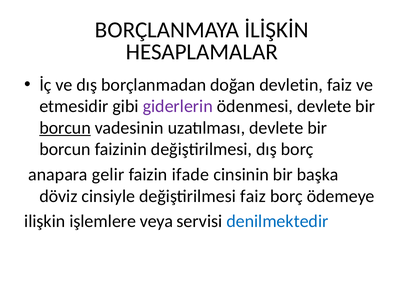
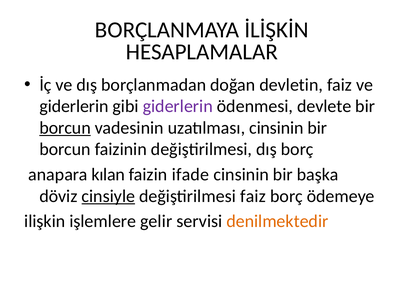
etmesidir: etmesidir -> giderlerin (74, 106)
uzatılması devlete: devlete -> cinsinin (276, 128)
gelir: gelir -> kılan (108, 175)
cinsiyle underline: none -> present (108, 196)
veya: veya -> gelir (156, 221)
denilmektedir colour: blue -> orange (277, 221)
